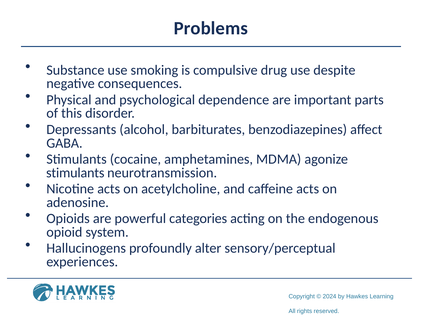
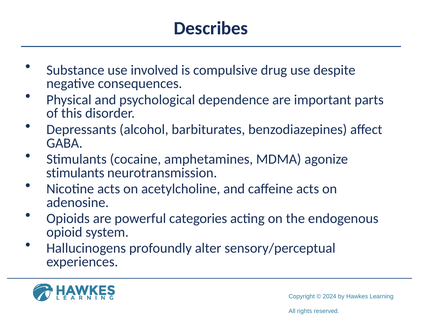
Problems: Problems -> Describes (211, 28)
smoking: smoking -> involved (154, 70)
